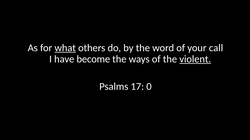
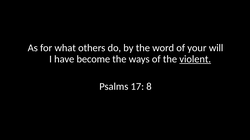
what underline: present -> none (65, 48)
call: call -> will (216, 48)
0: 0 -> 8 (149, 87)
